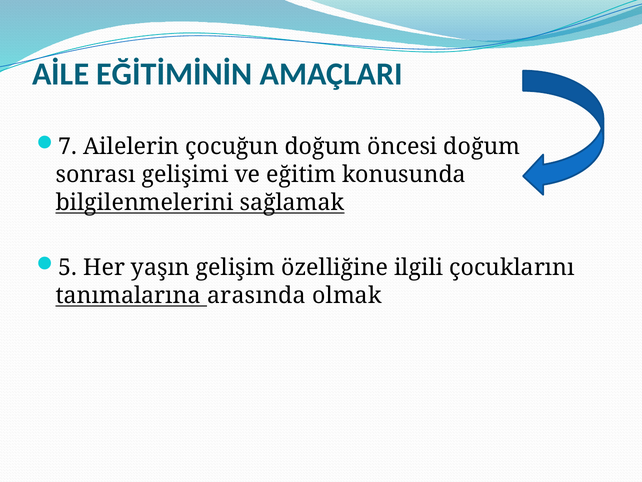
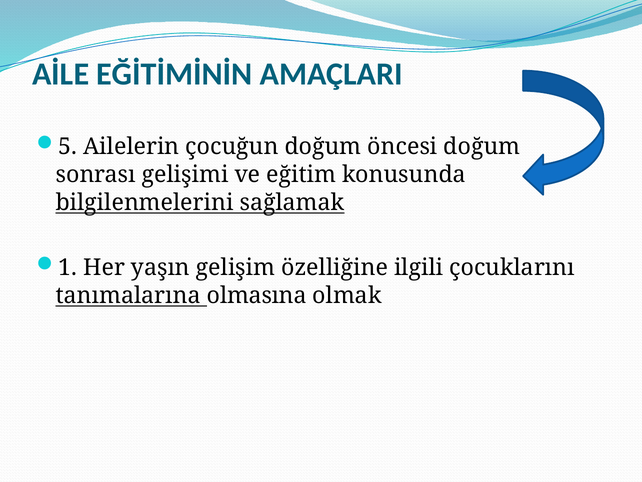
7: 7 -> 5 (68, 147)
5: 5 -> 1 (68, 267)
arasında: arasında -> olmasına (257, 295)
